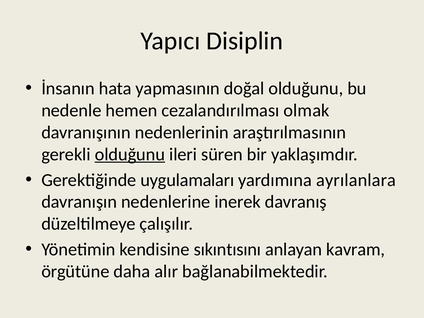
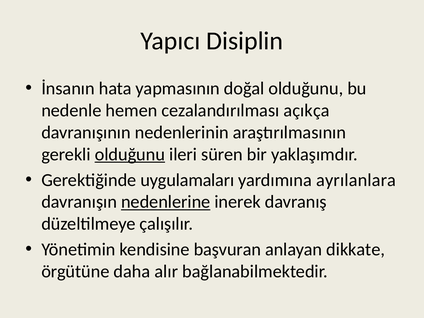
olmak: olmak -> açıkça (307, 110)
nedenlerine underline: none -> present (166, 202)
sıkıntısını: sıkıntısını -> başvuran (227, 250)
kavram: kavram -> dikkate (356, 250)
